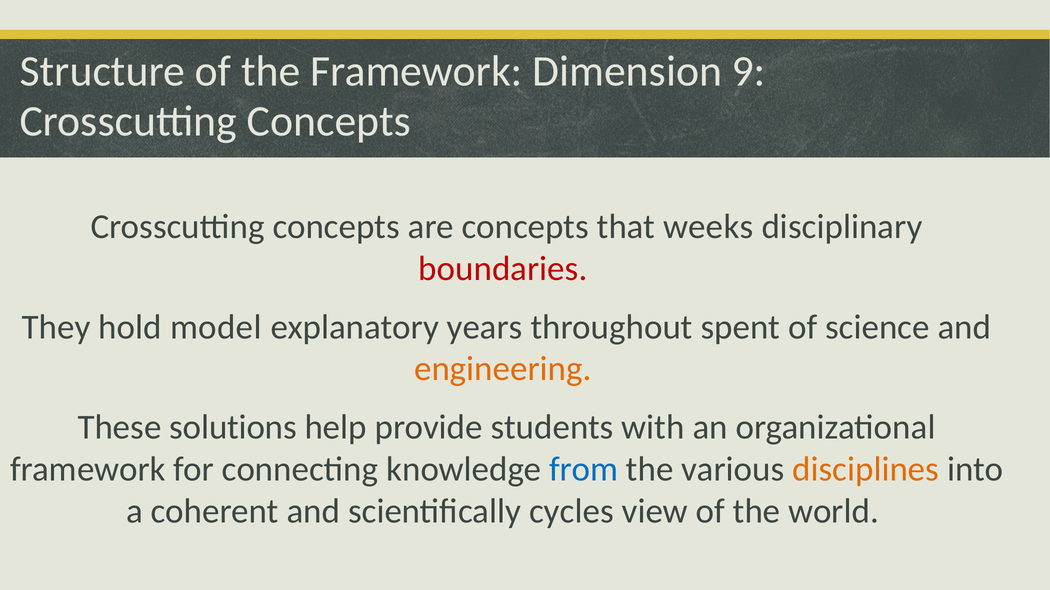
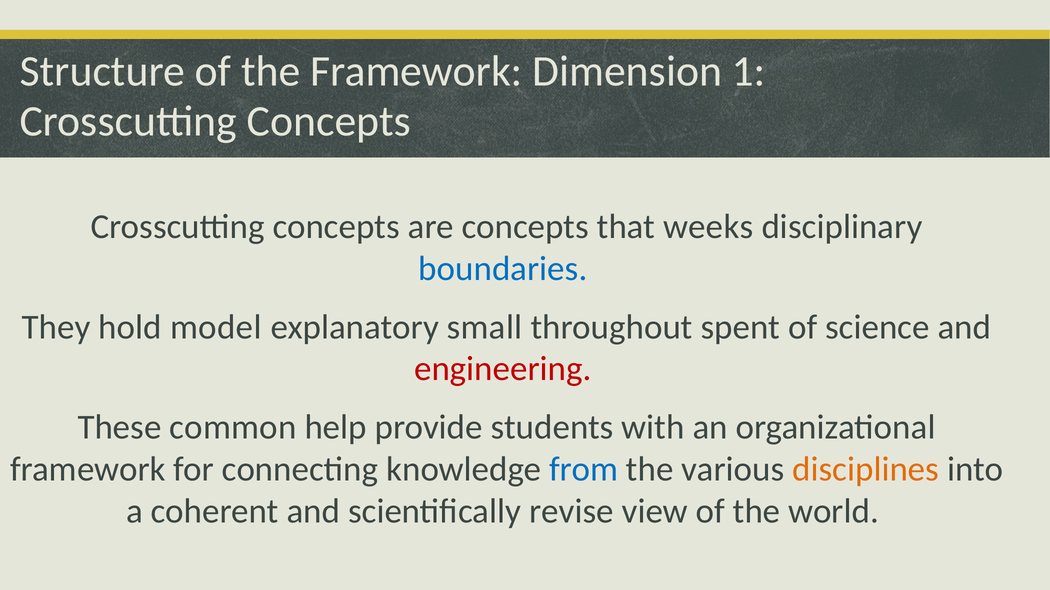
9: 9 -> 1 (749, 71)
boundaries colour: red -> blue (503, 269)
years: years -> small (485, 327)
engineering colour: orange -> red (503, 369)
solutions: solutions -> common (233, 428)
cycles: cycles -> revise (571, 512)
